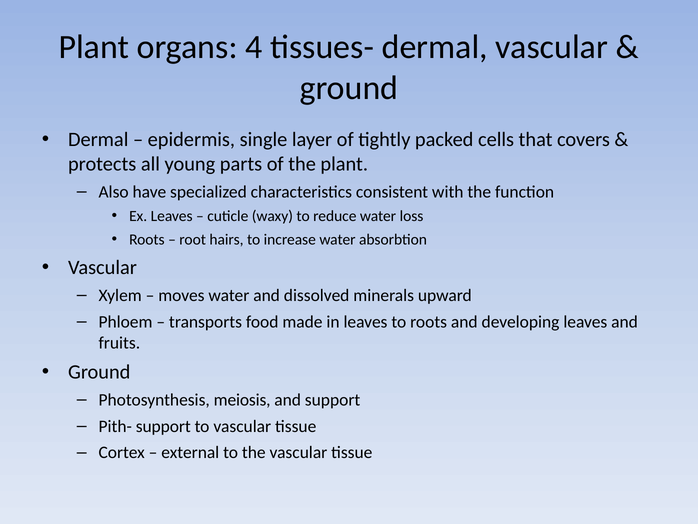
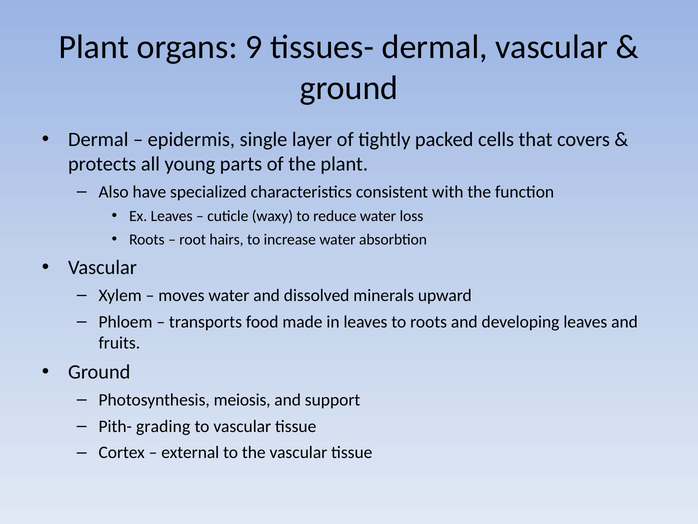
4: 4 -> 9 (254, 47)
Pith- support: support -> grading (163, 426)
